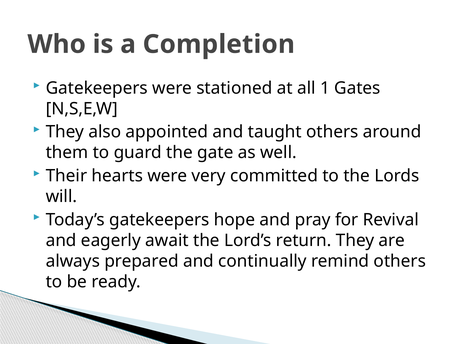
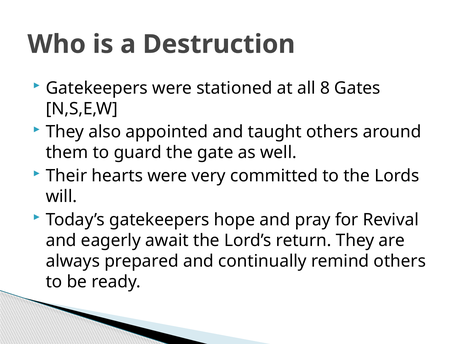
Completion: Completion -> Destruction (219, 44)
1: 1 -> 8 (325, 88)
